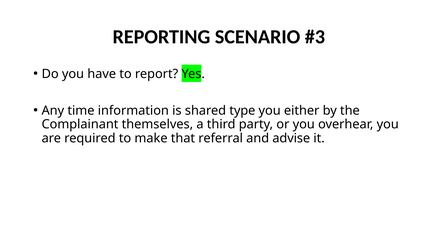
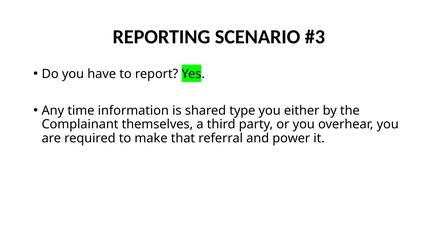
advise: advise -> power (291, 138)
